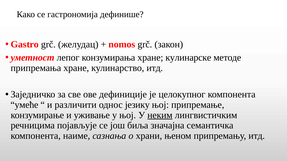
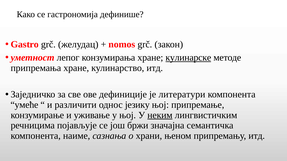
кулинарске underline: none -> present (188, 58)
целокупног: целокупног -> литератури (182, 95)
биља: биља -> бржи (138, 126)
